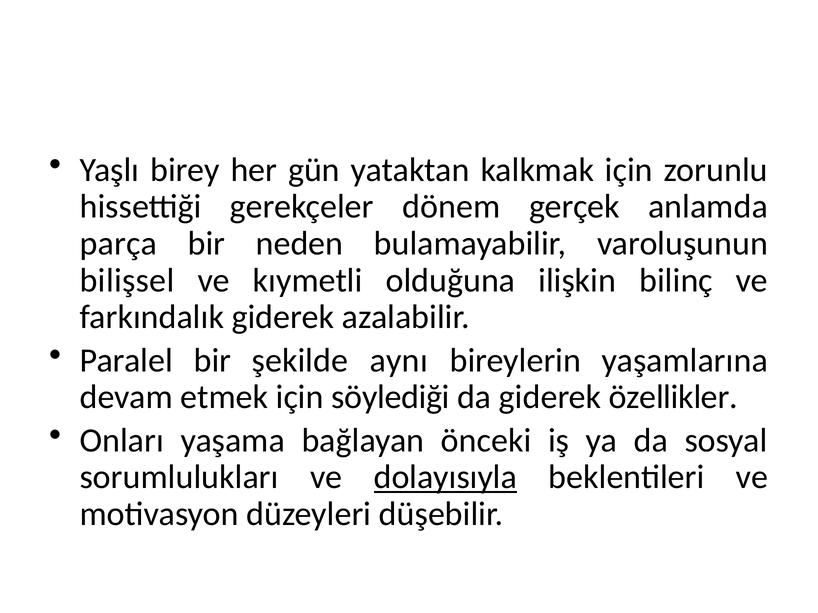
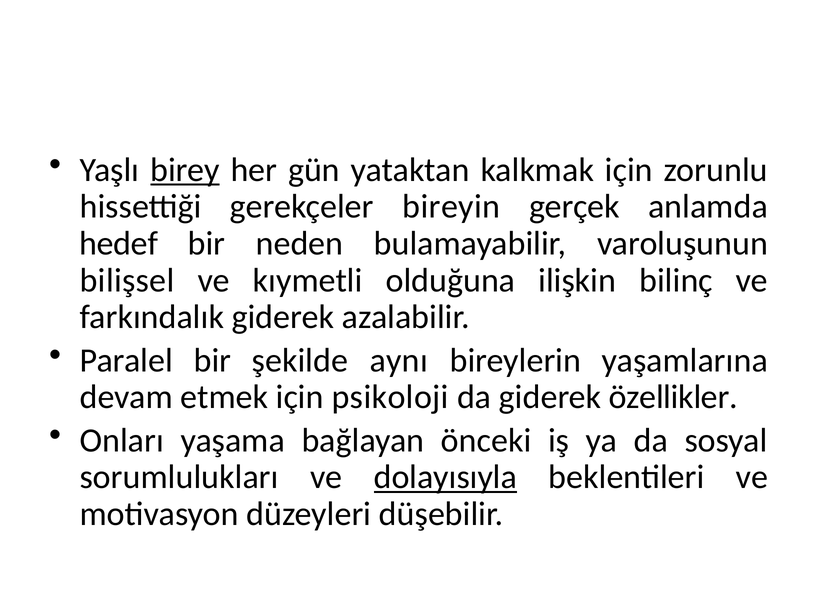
birey underline: none -> present (185, 170)
dönem: dönem -> bireyin (451, 207)
parça: parça -> hedef (119, 244)
söylediği: söylediği -> psikoloji (390, 397)
